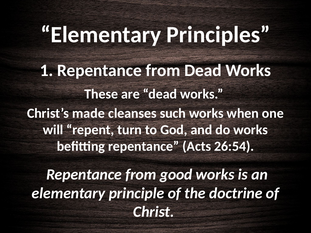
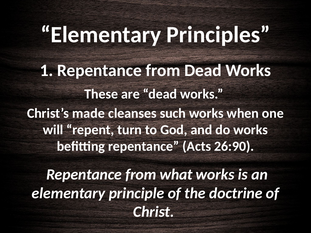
26:54: 26:54 -> 26:90 (234, 147)
good: good -> what (176, 175)
